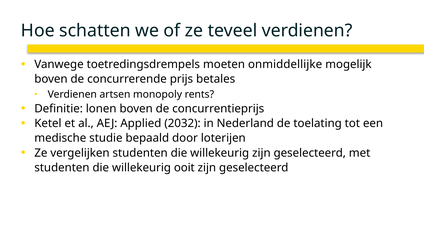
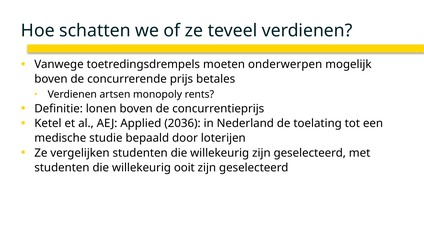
onmiddellijke: onmiddellijke -> onderwerpen (285, 64)
2032: 2032 -> 2036 (182, 123)
